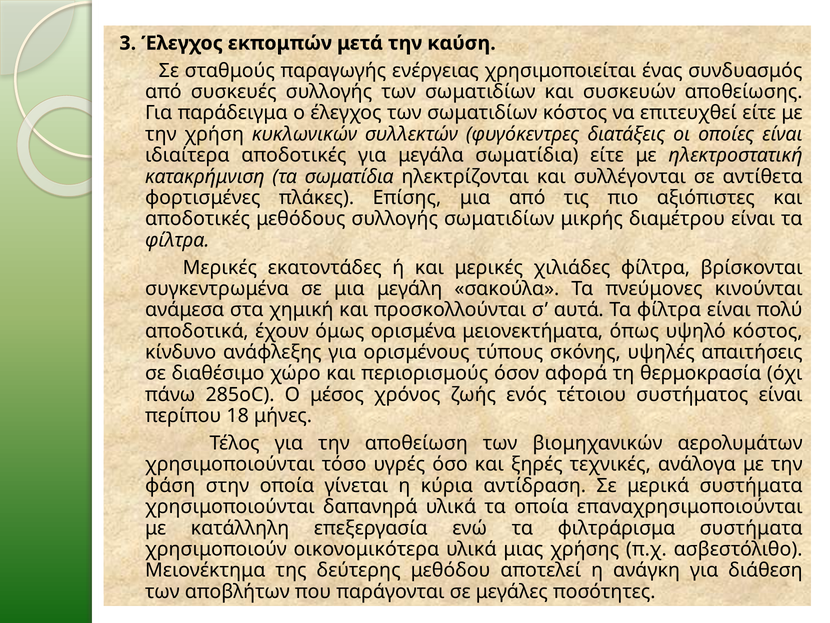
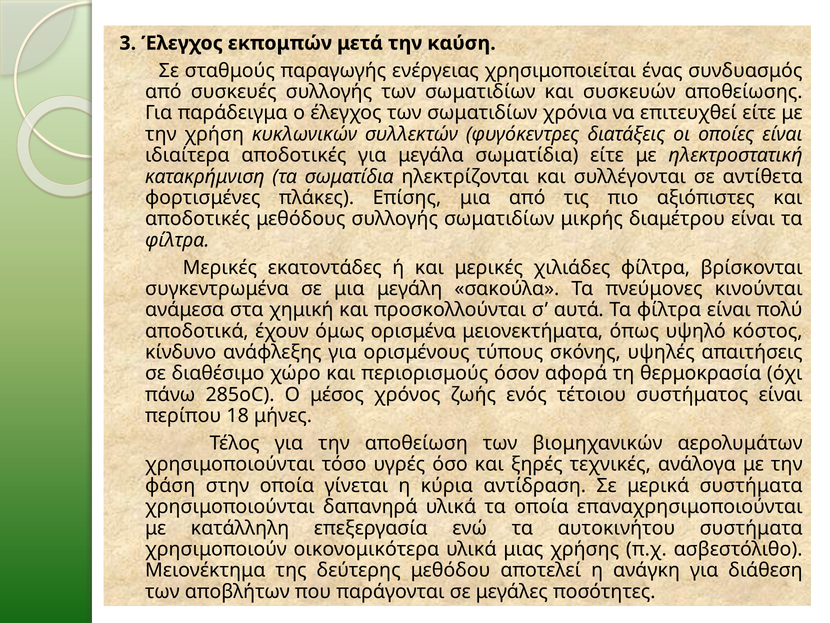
σωματιδίων κόστος: κόστος -> χρόνια (575, 113)
φιλτράρισμα: φιλτράρισμα -> αυτοκινήτου (616, 528)
